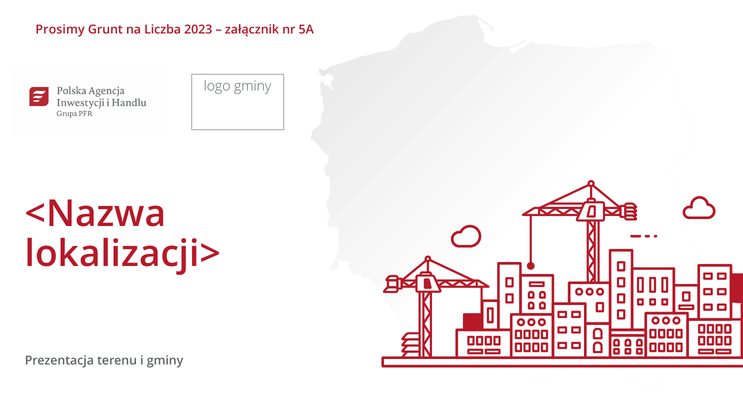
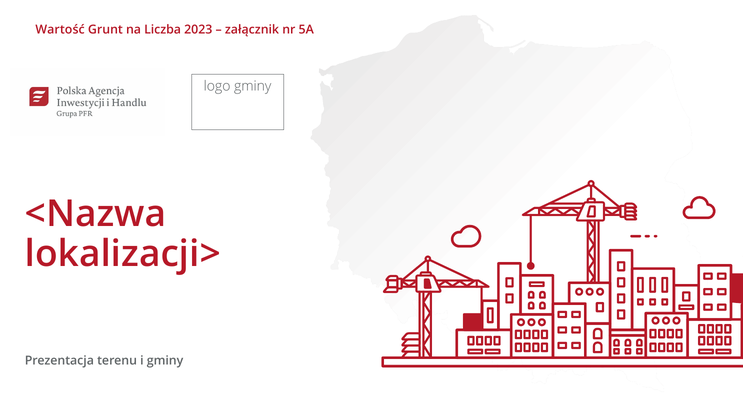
Prosimy: Prosimy -> Wartość (60, 30)
